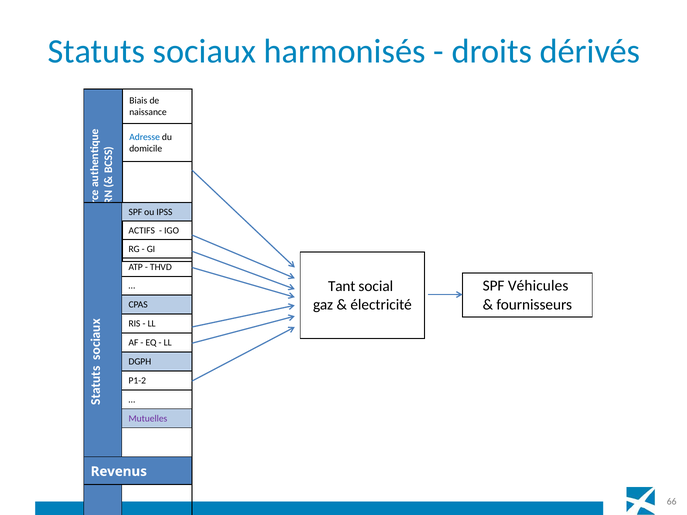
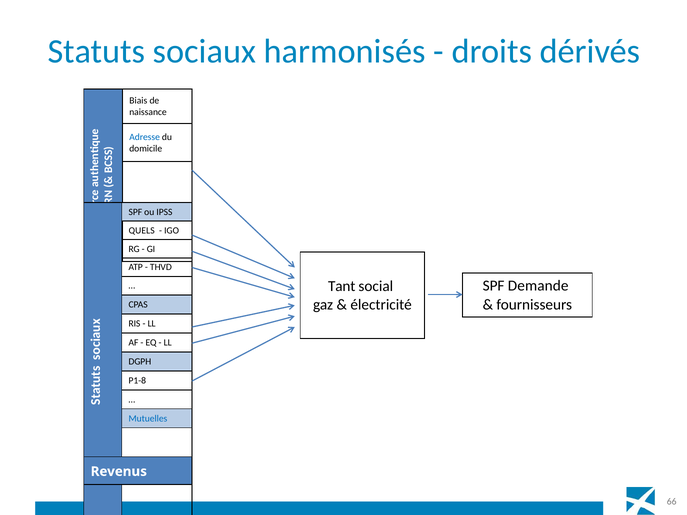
ACTIFS: ACTIFS -> QUELS (142, 231)
Véhicules: Véhicules -> Demande (538, 286)
P1-2: P1-2 -> P1-8 (137, 381)
Mutuelles colour: purple -> blue (148, 419)
